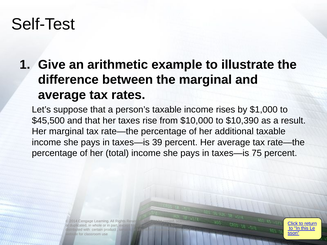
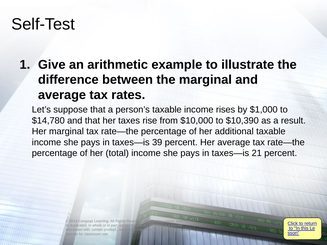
$45,500: $45,500 -> $14,780 (48, 121)
75: 75 -> 21 (257, 153)
